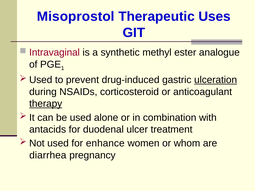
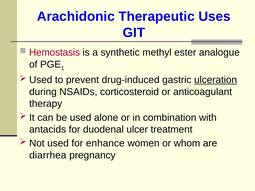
Misoprostol: Misoprostol -> Arachidonic (76, 17)
Intravaginal: Intravaginal -> Hemostasis (55, 53)
therapy underline: present -> none (46, 104)
